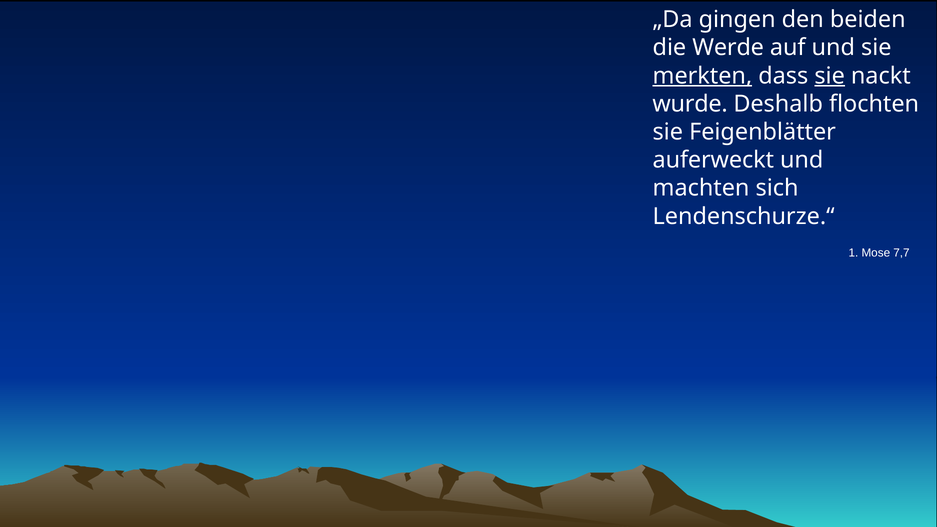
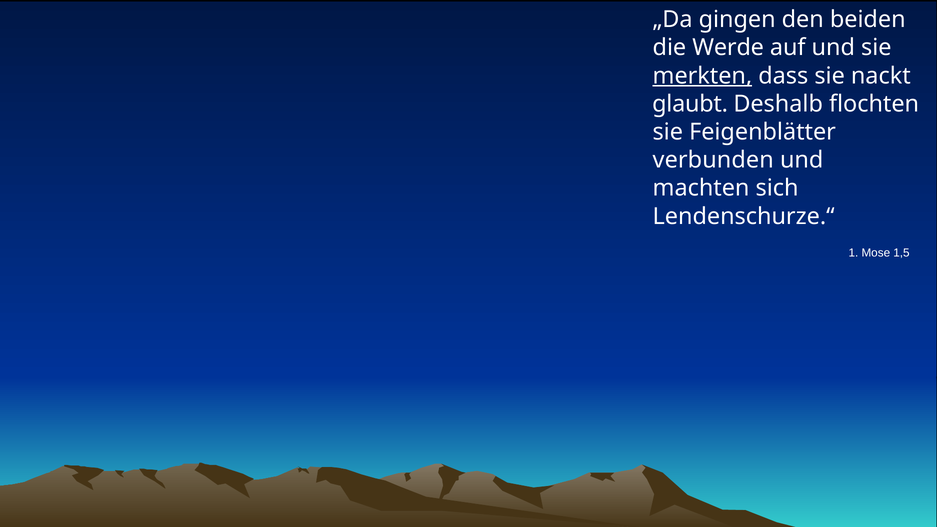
sie underline: present -> none (830, 76)
wurde: wurde -> glaubt (690, 104)
auferweckt: auferweckt -> verbunden (713, 160)
7,7: 7,7 -> 1,5 (901, 253)
